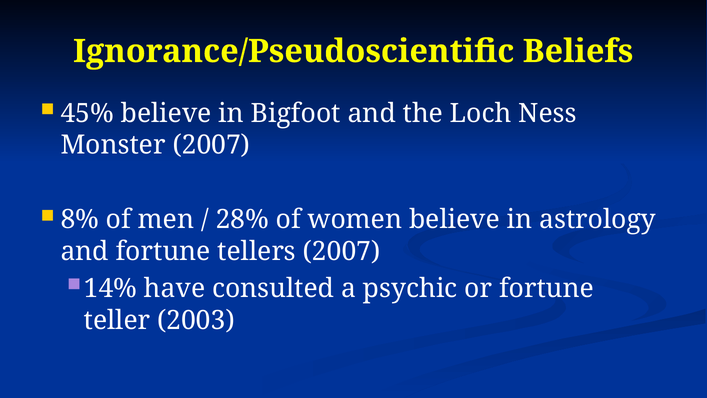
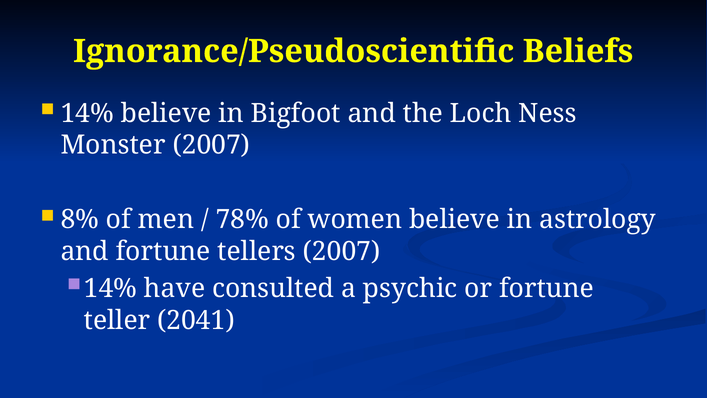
45%: 45% -> 14% (87, 113)
28%: 28% -> 78% (242, 219)
2003: 2003 -> 2041 (196, 320)
